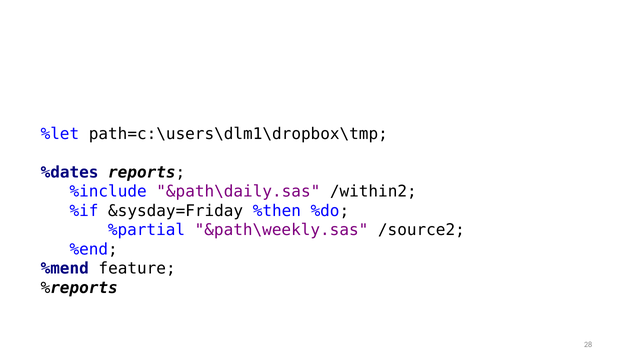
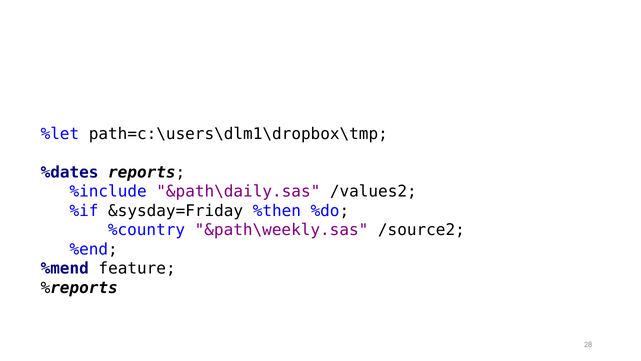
/within2: /within2 -> /values2 (373, 191)
%partial: %partial -> %country (147, 230)
